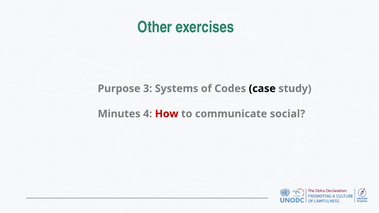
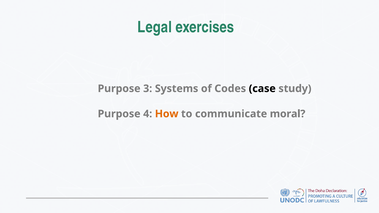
Other: Other -> Legal (155, 27)
Minutes: Minutes -> Purpose (119, 114)
How colour: red -> orange (167, 114)
social: social -> moral (288, 114)
